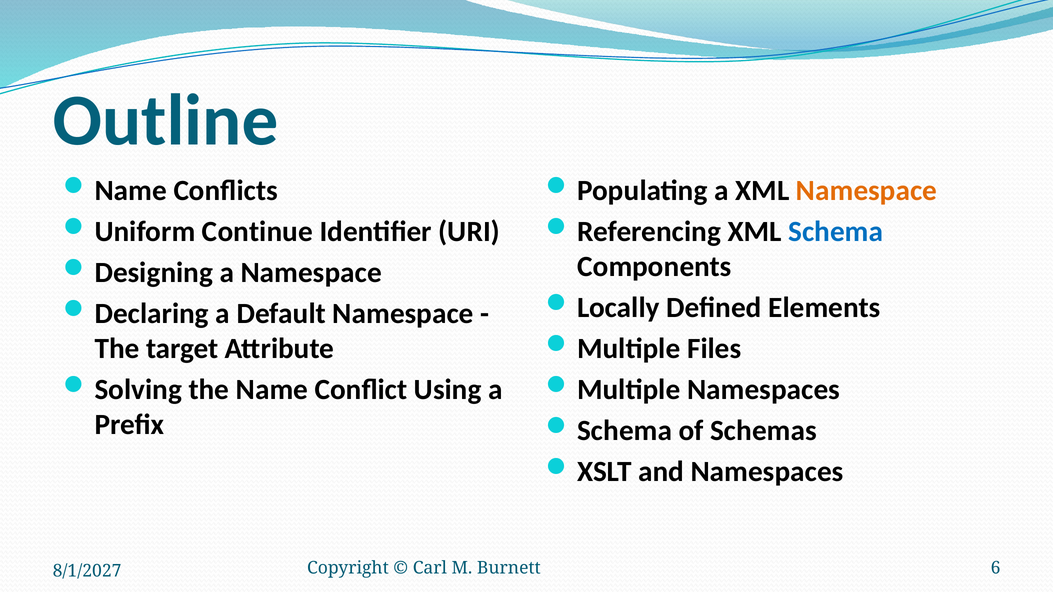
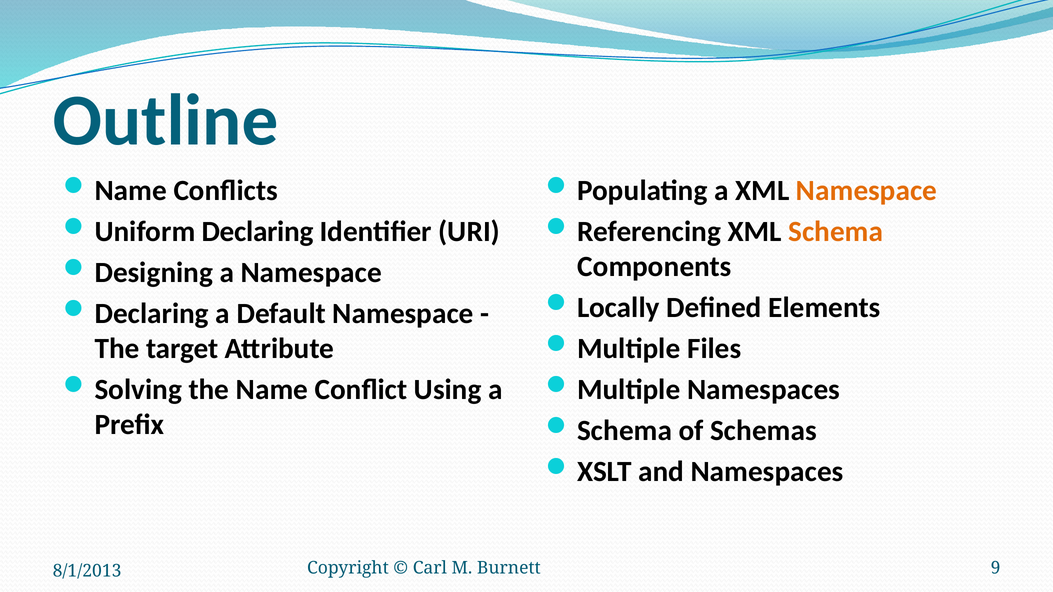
Continue: Continue -> Declaring (258, 232)
Schema colour: blue -> orange (836, 232)
6: 6 -> 9 (996, 568)
8/1/2027: 8/1/2027 -> 8/1/2013 (87, 571)
